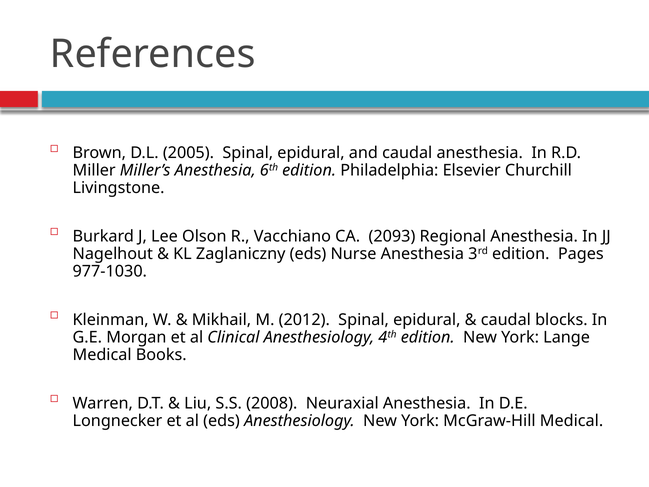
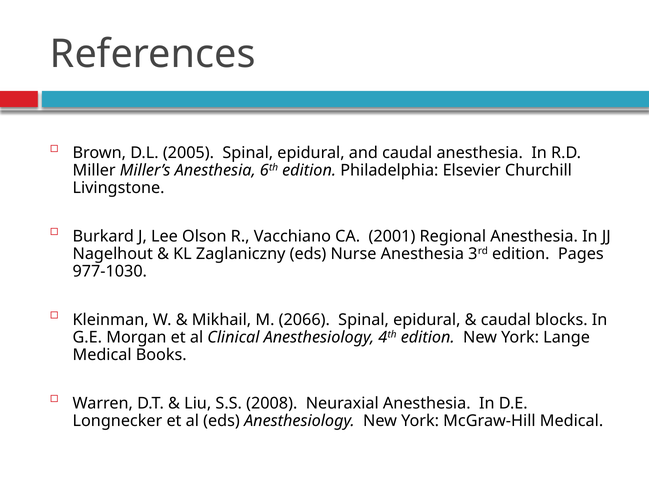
2093: 2093 -> 2001 (392, 236)
2012: 2012 -> 2066 (304, 320)
